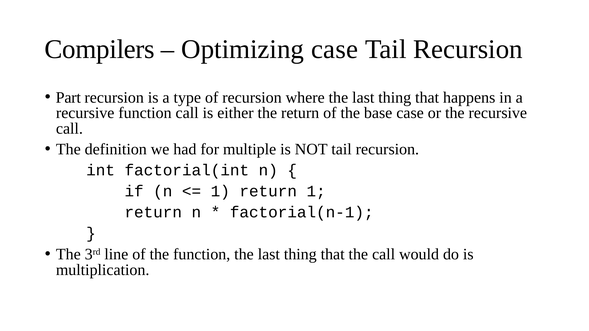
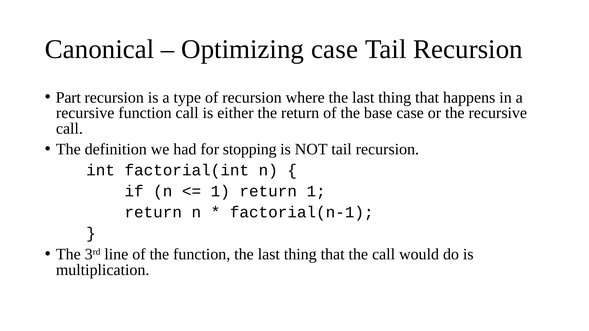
Compilers: Compilers -> Canonical (100, 49)
multiple: multiple -> stopping (250, 150)
